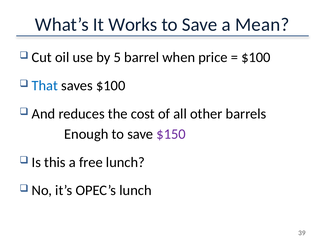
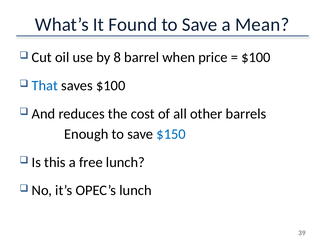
Works: Works -> Found (133, 25)
5: 5 -> 8 (117, 57)
$150 colour: purple -> blue (171, 134)
